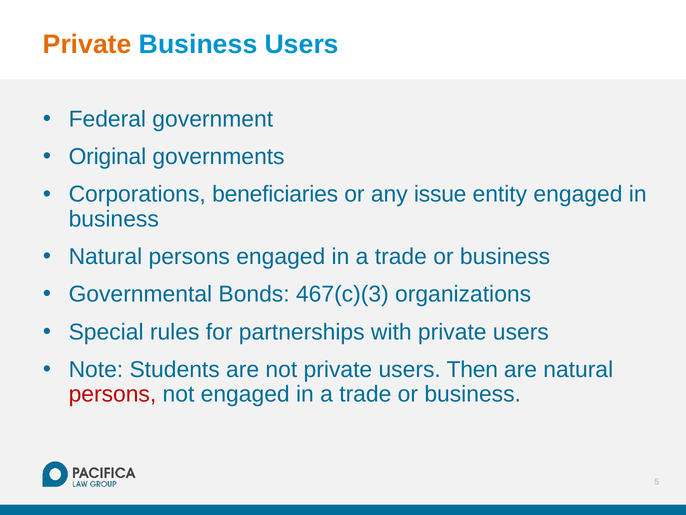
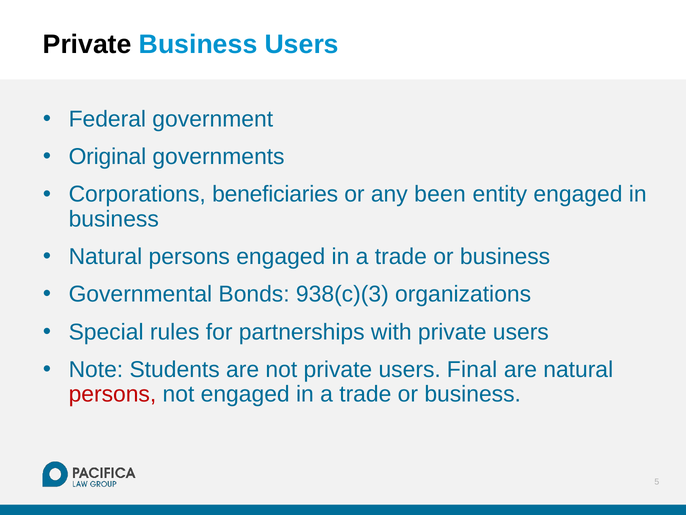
Private colour: orange -> black (87, 44)
issue: issue -> been (440, 194)
467(c)(3: 467(c)(3 -> 938(c)(3 (342, 294)
Then: Then -> Final (472, 369)
